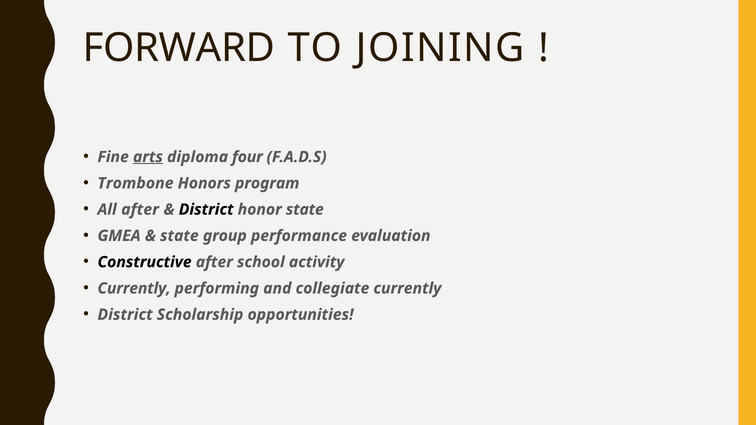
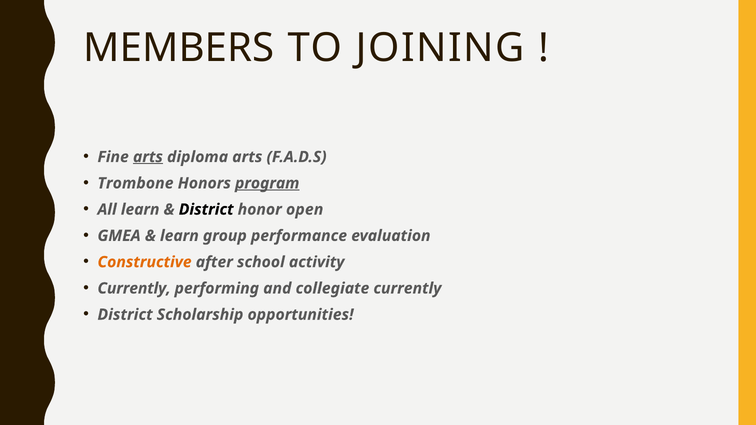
FORWARD: FORWARD -> MEMBERS (179, 48)
diploma four: four -> arts (247, 157)
program underline: none -> present (267, 183)
All after: after -> learn (140, 210)
honor state: state -> open (305, 210)
state: state -> learn (179, 236)
Constructive colour: black -> orange (145, 262)
